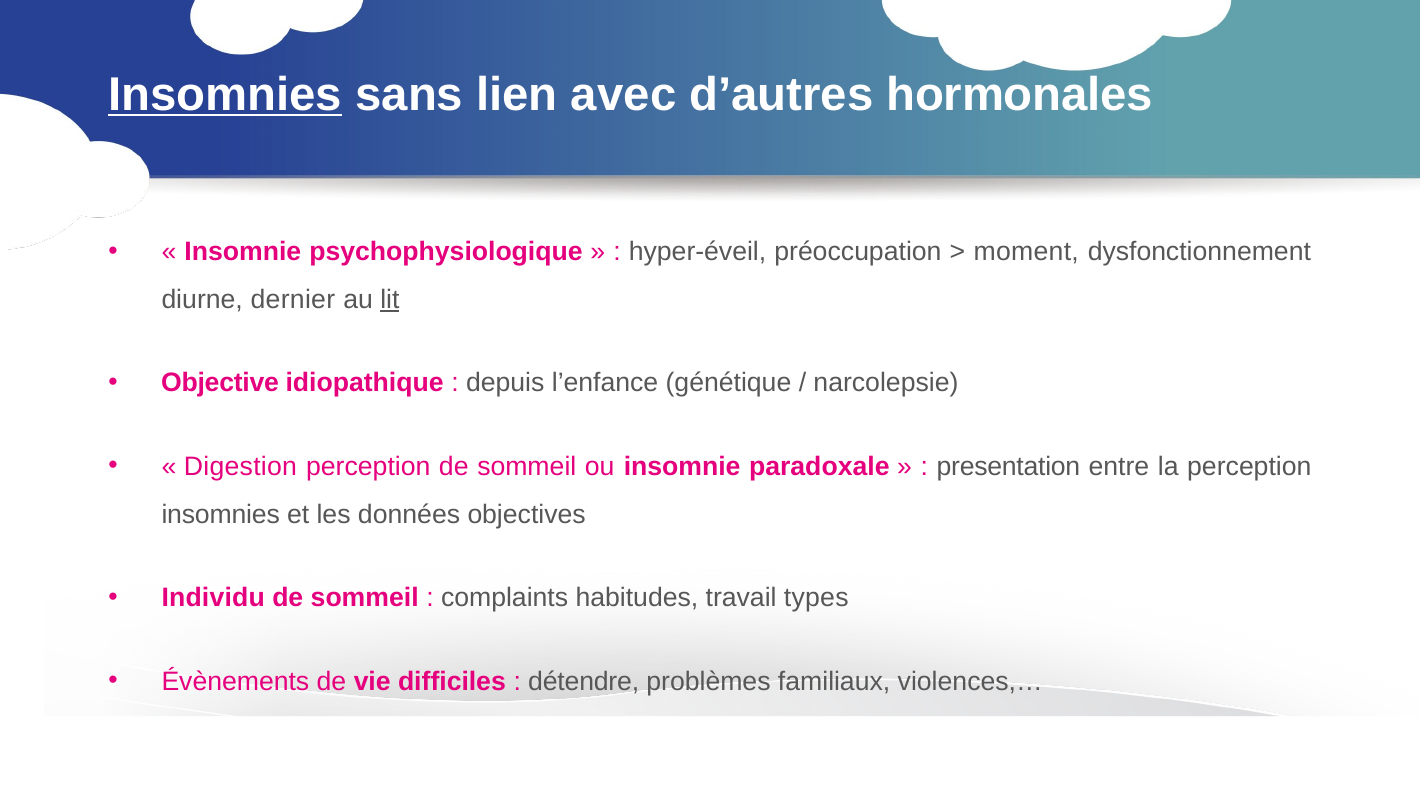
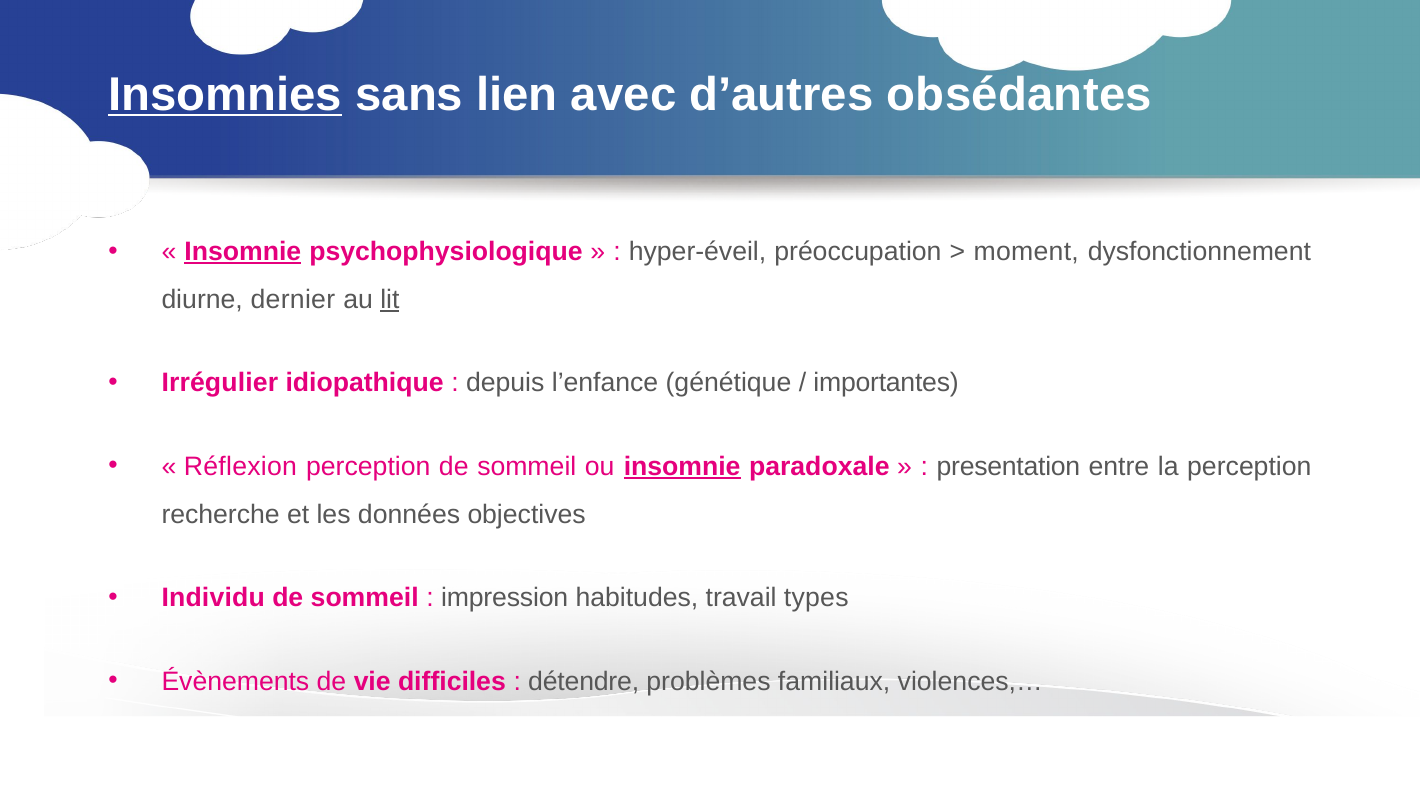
hormonales: hormonales -> obsédantes (1019, 95)
Insomnie underline: none -> present (243, 252)
Objective: Objective -> Irrégulier (220, 383)
narcolepsie: narcolepsie -> importantes (886, 383)
Digestion: Digestion -> Réflexion (240, 466)
insomnie underline: none -> present (682, 466)
insomnies: insomnies -> recherche (221, 514)
complaints: complaints -> impression (505, 598)
